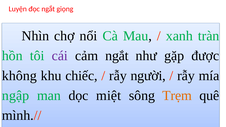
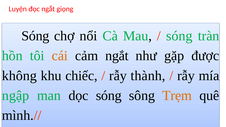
Nhìn: Nhìn -> Sóng (35, 36)
xanh: xanh -> sóng (179, 36)
cái colour: purple -> orange (60, 56)
người: người -> thành (148, 76)
dọc miệt: miệt -> sóng (109, 96)
